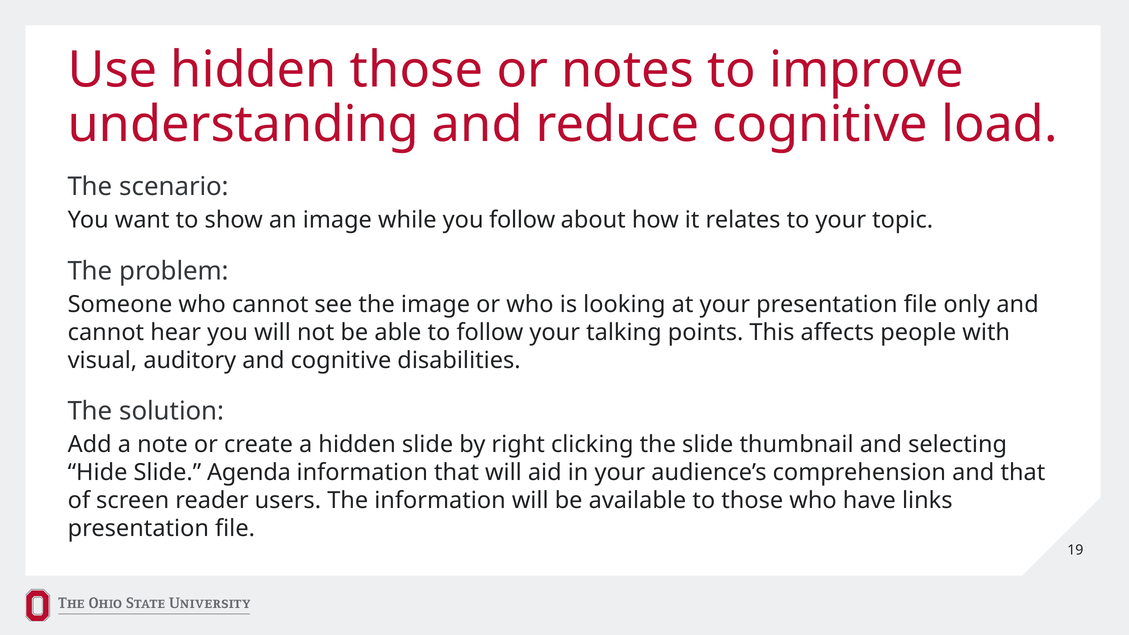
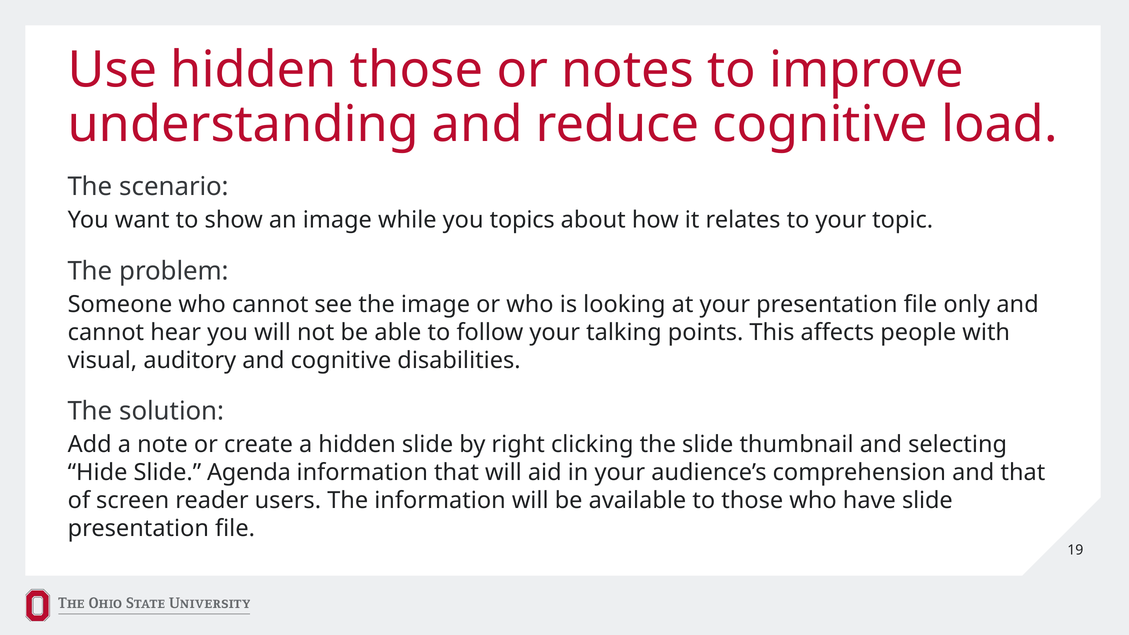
you follow: follow -> topics (522, 220)
have links: links -> slide (927, 501)
